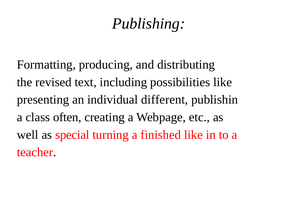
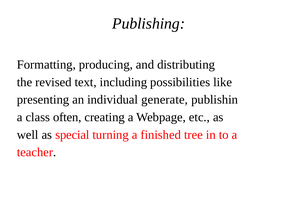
different: different -> generate (165, 100)
finished like: like -> tree (193, 135)
